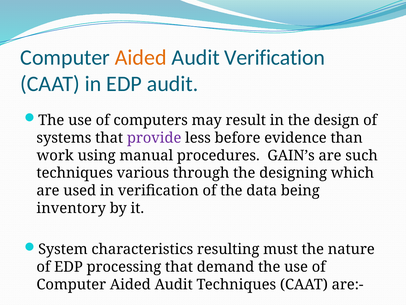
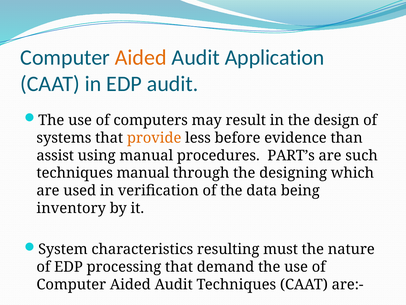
Audit Verification: Verification -> Application (275, 57)
provide colour: purple -> orange (154, 138)
work: work -> assist (55, 155)
GAIN’s: GAIN’s -> PART’s (291, 155)
techniques various: various -> manual (143, 173)
